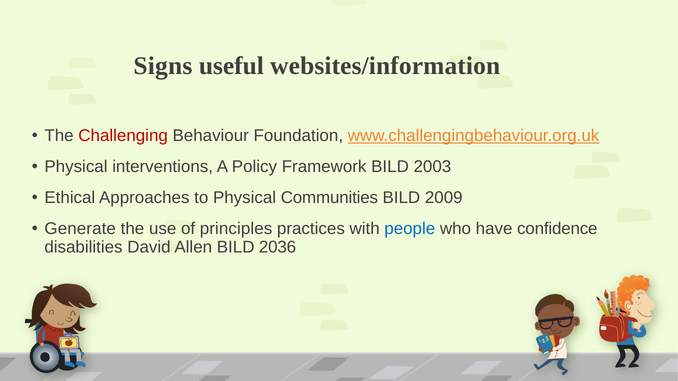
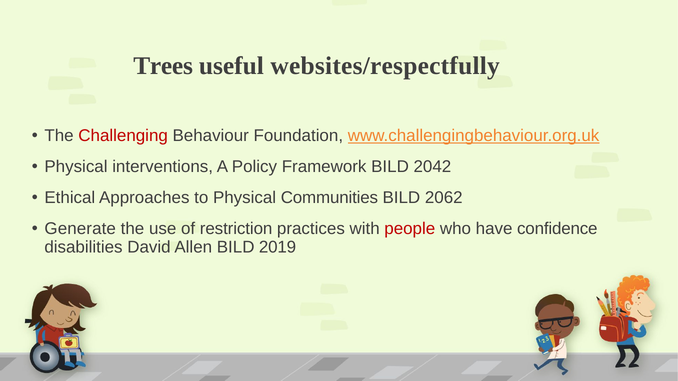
Signs: Signs -> Trees (163, 66)
websites/information: websites/information -> websites/respectfully (385, 66)
2003: 2003 -> 2042 (432, 167)
2009: 2009 -> 2062 (444, 198)
principles: principles -> restriction (236, 229)
people colour: blue -> red (410, 229)
2036: 2036 -> 2019 (278, 247)
